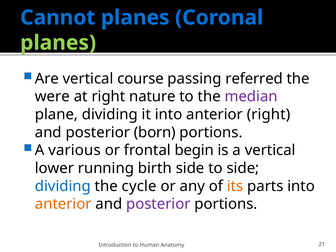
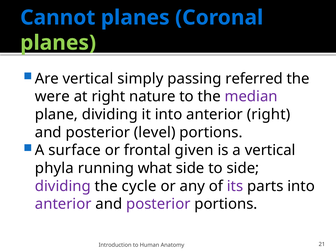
course: course -> simply (140, 79)
born: born -> level (155, 132)
various: various -> surface (75, 150)
begin: begin -> given (194, 150)
lower: lower -> phyla (54, 168)
birth: birth -> what (155, 168)
dividing colour: blue -> purple (63, 186)
its colour: orange -> purple (235, 186)
anterior colour: orange -> purple (63, 204)
